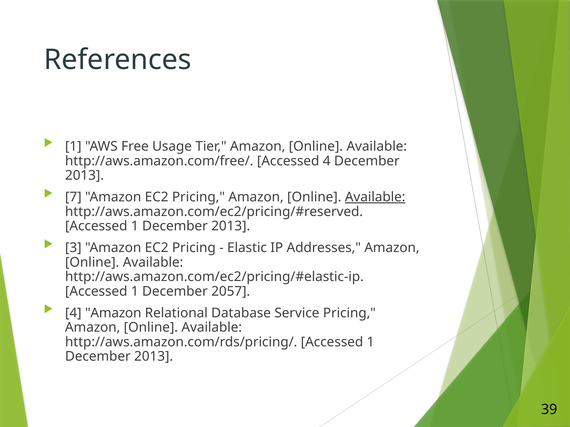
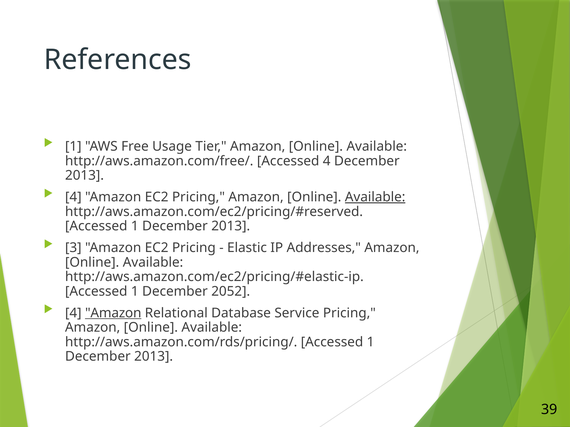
7: 7 -> 4 (73, 197)
2057: 2057 -> 2052 (231, 292)
Amazon underline: none -> present (113, 313)
